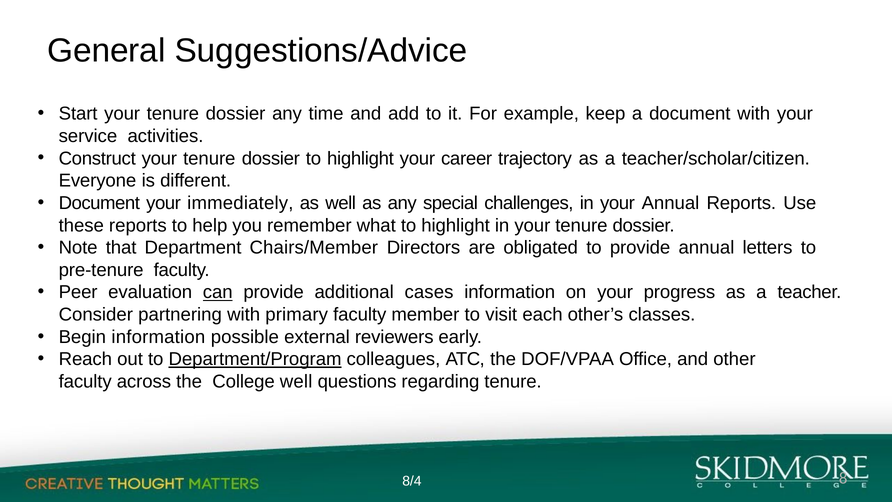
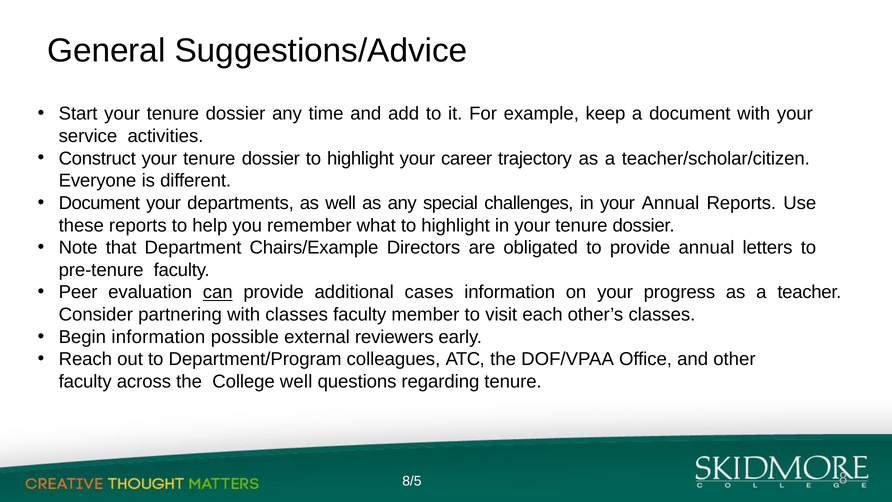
immediately: immediately -> departments (241, 203)
Chairs/Member: Chairs/Member -> Chairs/Example (314, 248)
with primary: primary -> classes (297, 314)
Department/Program underline: present -> none (255, 359)
8/4: 8/4 -> 8/5 (412, 481)
